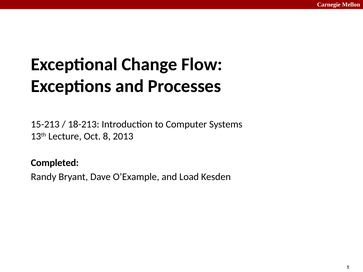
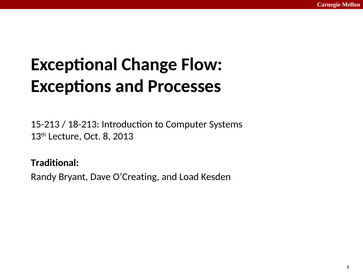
Completed: Completed -> Traditional (55, 163)
O’Example: O’Example -> O’Creating (136, 177)
